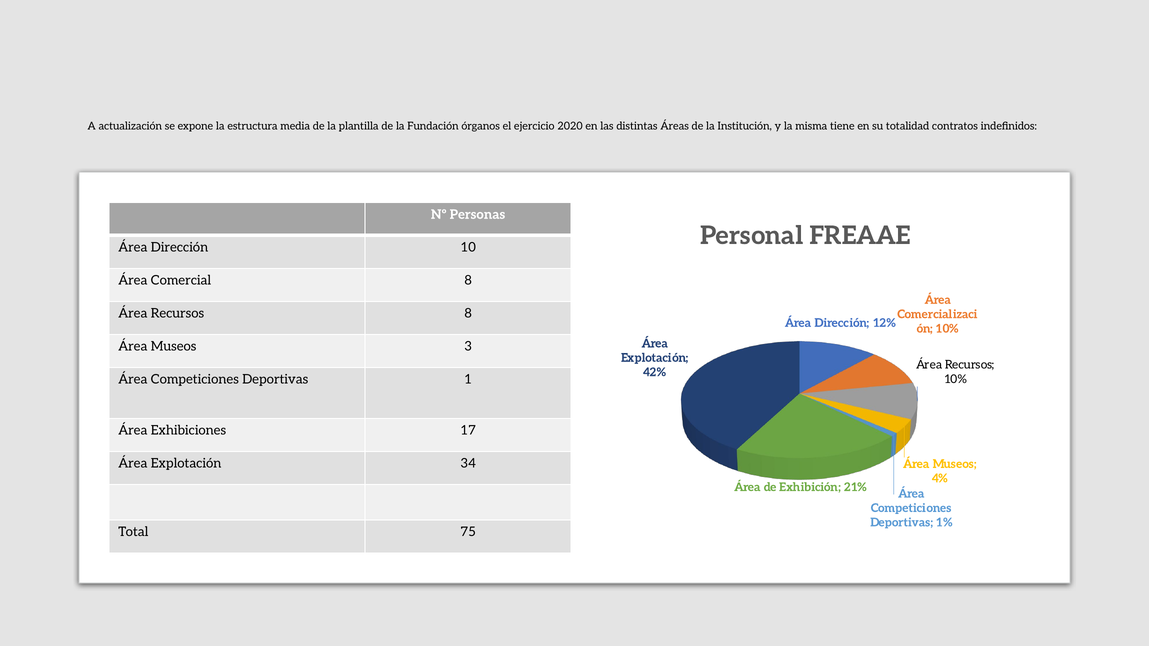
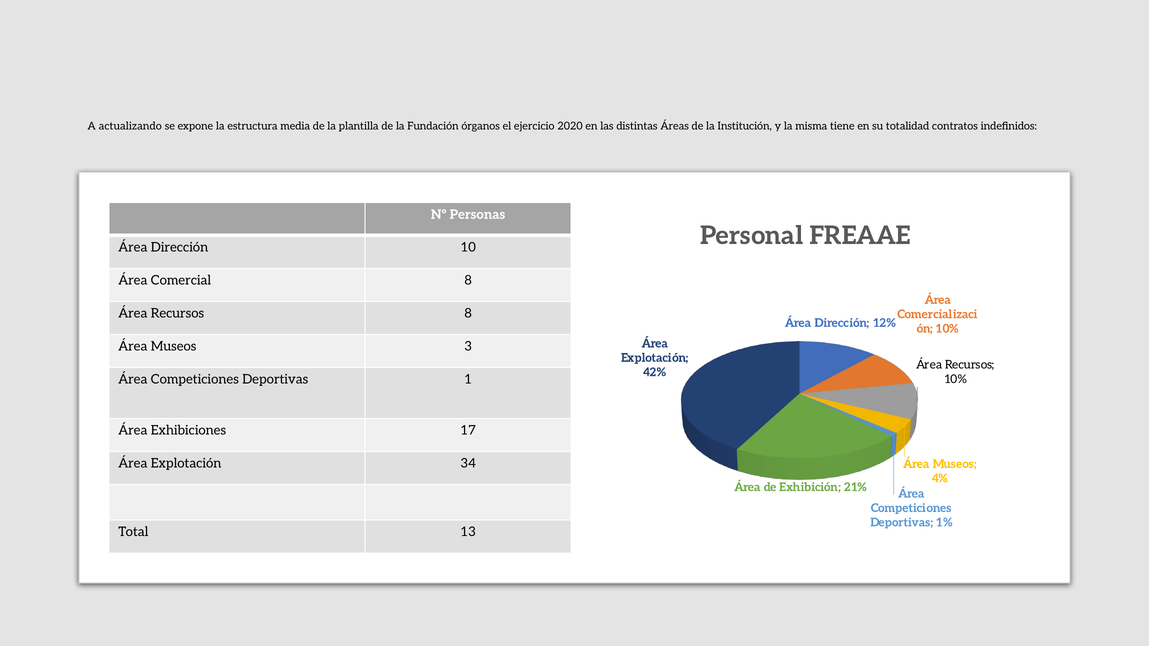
actualización: actualización -> actualizando (130, 126)
75: 75 -> 13 (468, 532)
